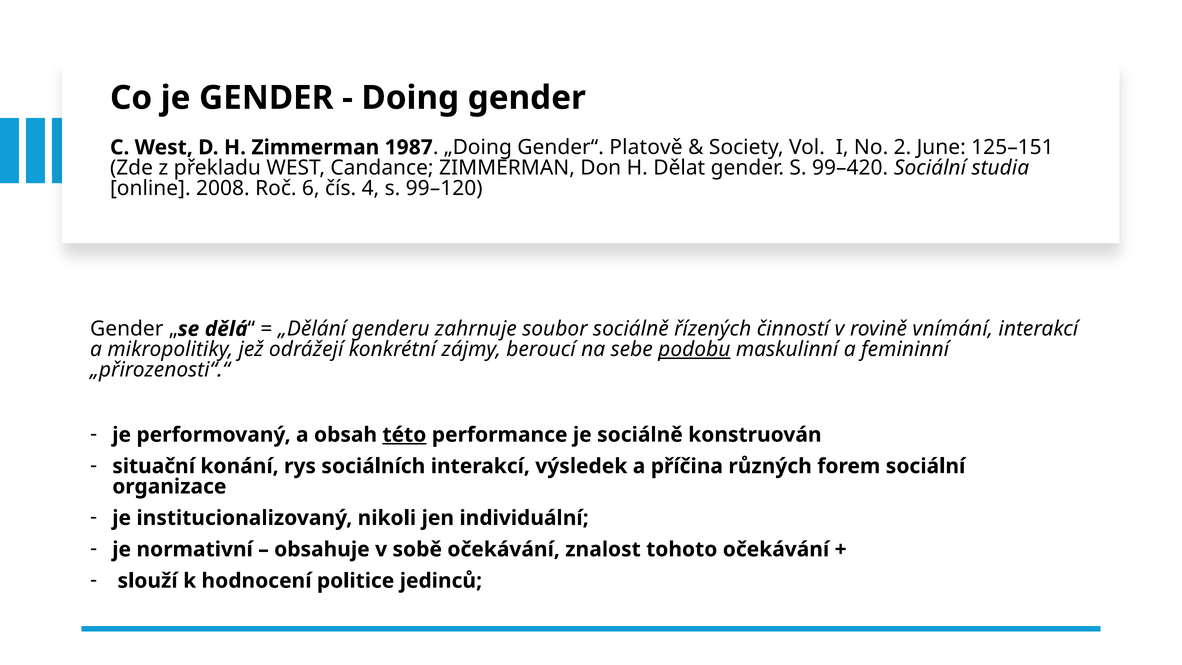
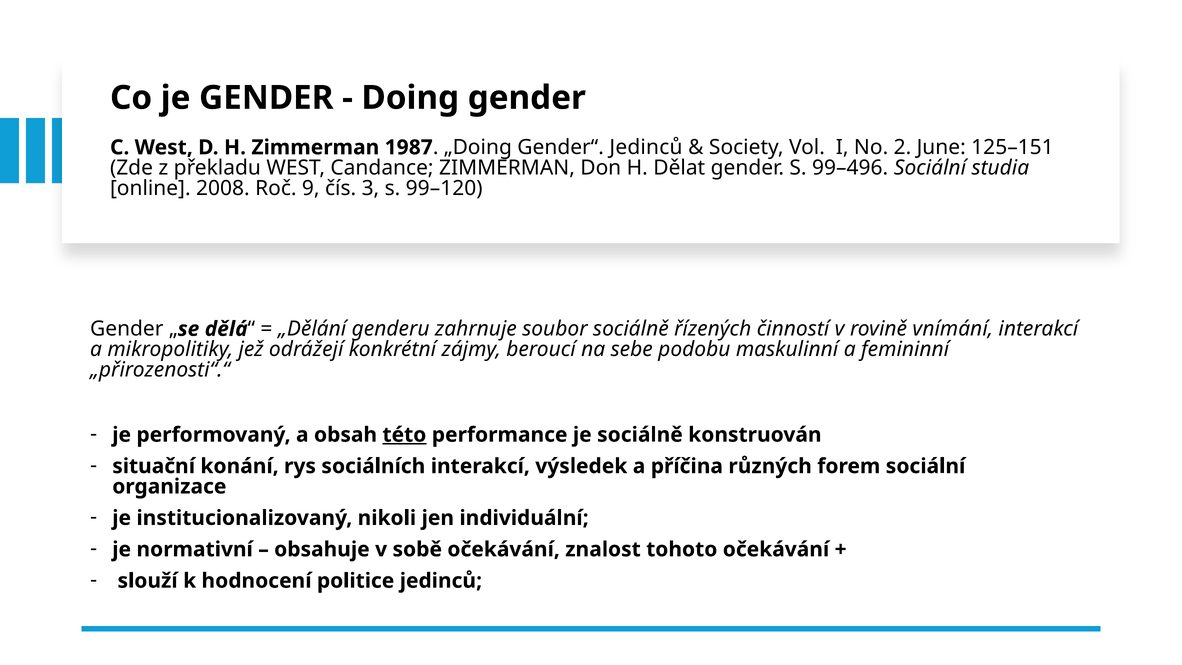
Gender“ Platově: Platově -> Jedinců (646, 147)
99–420: 99–420 -> 99–496 (850, 168)
6: 6 -> 9 (311, 188)
4: 4 -> 3 (370, 188)
podobu underline: present -> none (694, 349)
